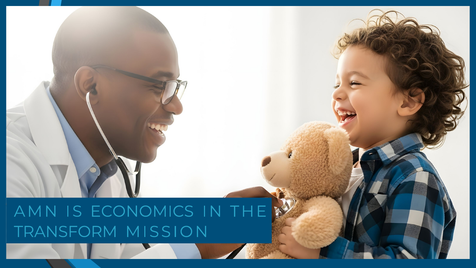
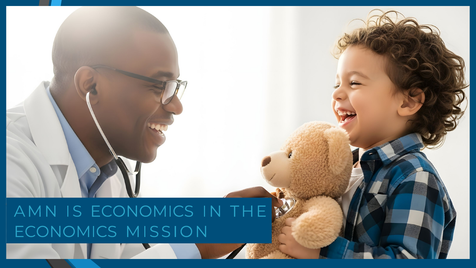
TRANSFORM: TRANSFORM -> ECONOMICS (65, 232)
